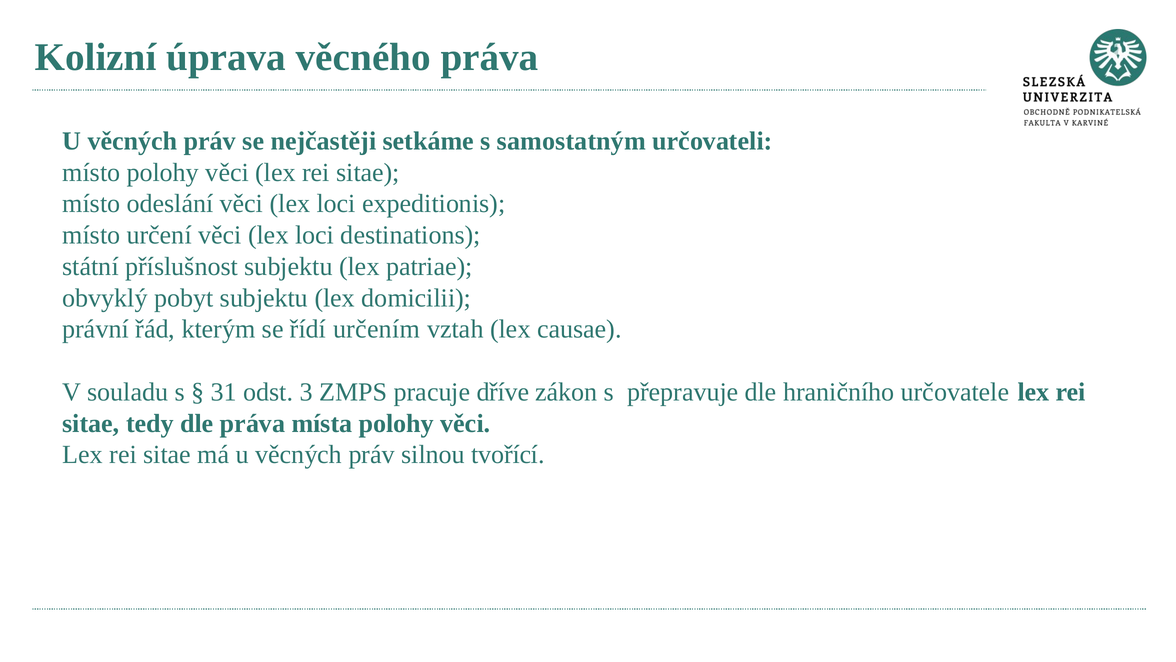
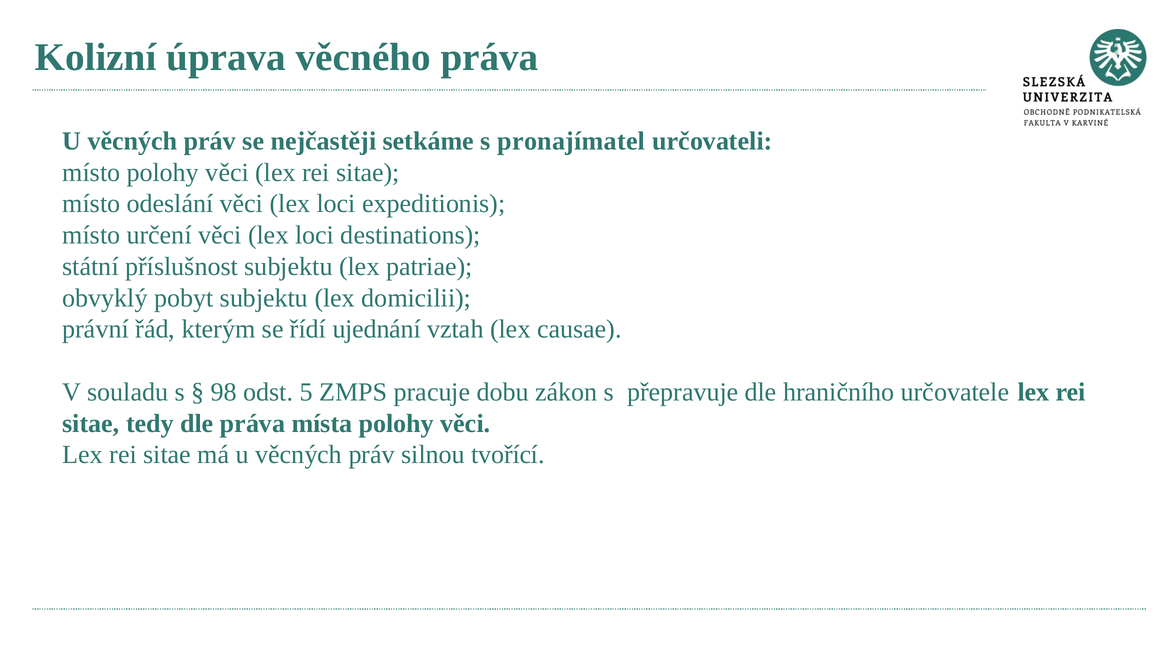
samostatným: samostatným -> pronajímatel (571, 141)
určením: určením -> ujednání (377, 329)
31: 31 -> 98 (224, 392)
3: 3 -> 5 (306, 392)
dříve: dříve -> dobu (503, 392)
